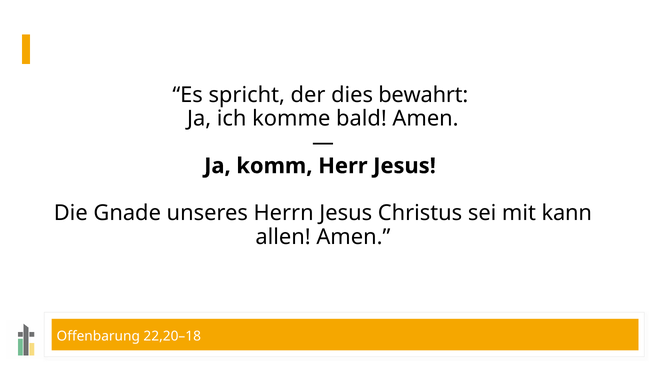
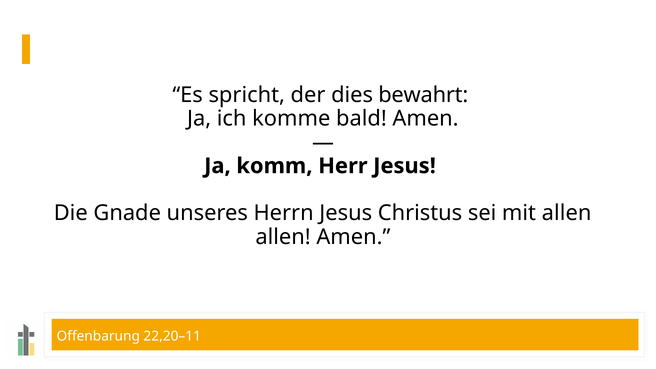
mit kann: kann -> allen (567, 213)
22,20–18: 22,20–18 -> 22,20–11 (172, 336)
